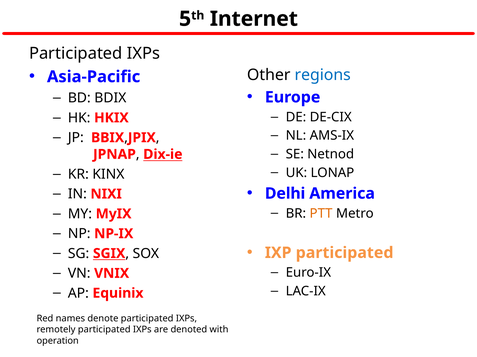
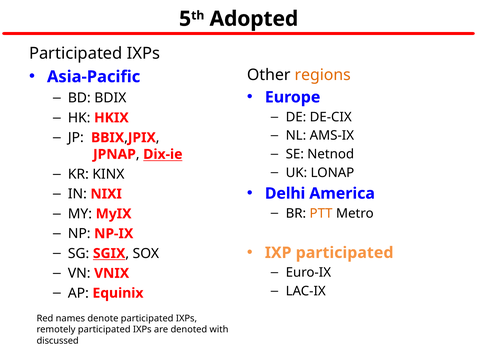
Internet: Internet -> Adopted (254, 19)
regions colour: blue -> orange (323, 75)
operation: operation -> discussed (58, 341)
